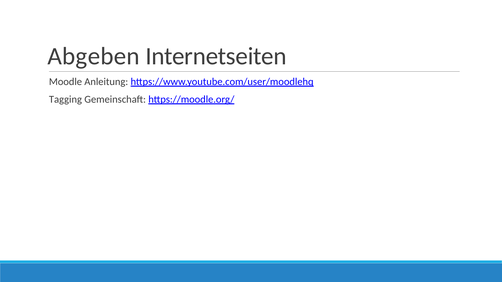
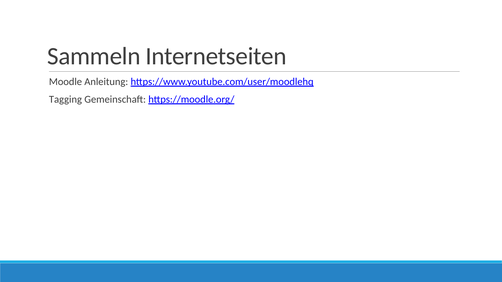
Abgeben: Abgeben -> Sammeln (94, 56)
